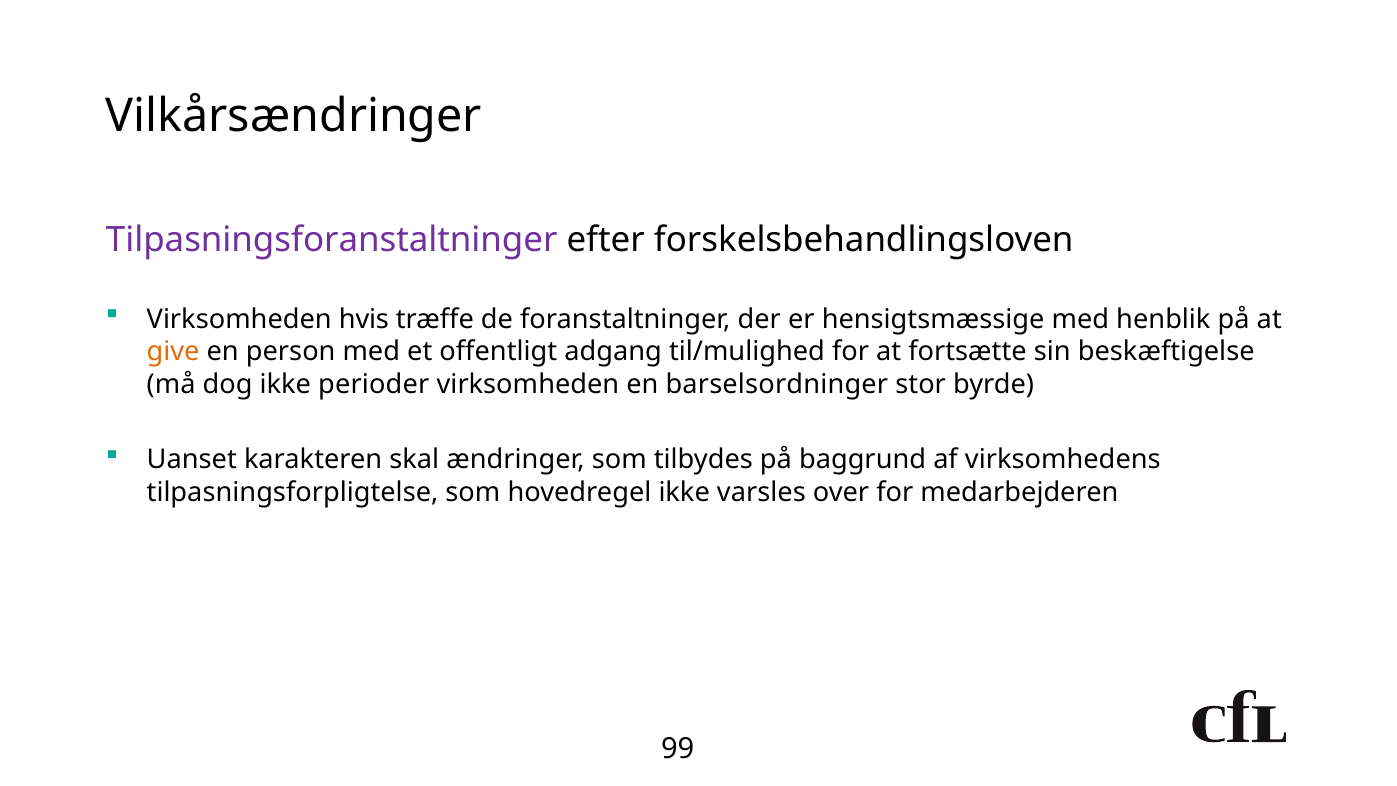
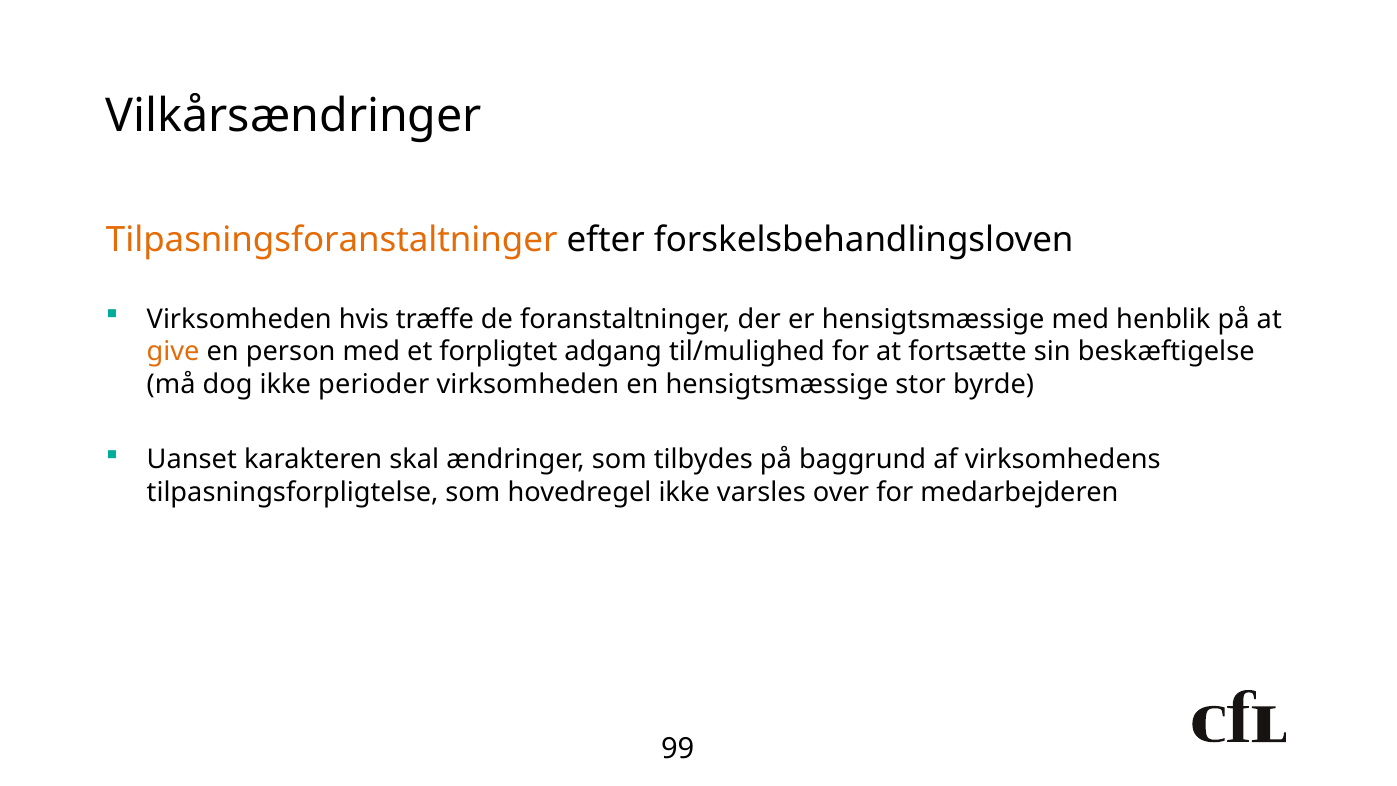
Tilpasningsforanstaltninger colour: purple -> orange (332, 240)
offentligt: offentligt -> forpligtet (498, 352)
en barselsordninger: barselsordninger -> hensigtsmæssige (777, 384)
